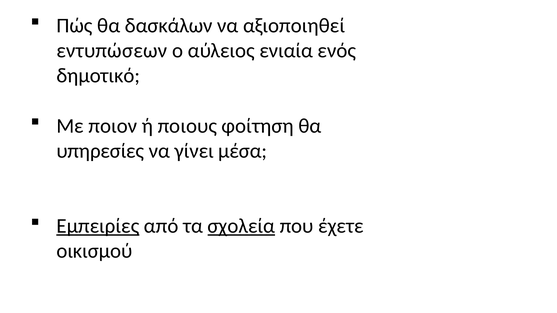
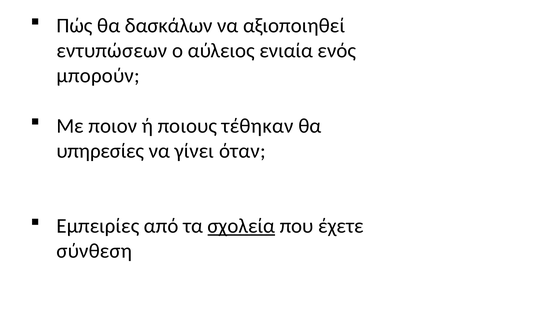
δημοτικό: δημοτικό -> μπορούν (98, 76)
φοίτηση: φοίτηση -> τέθηκαν (258, 126)
μέσα: μέσα -> όταν (242, 151)
Εμπειρίες underline: present -> none (98, 226)
οικισμού: οικισμού -> σύνθεση (94, 251)
